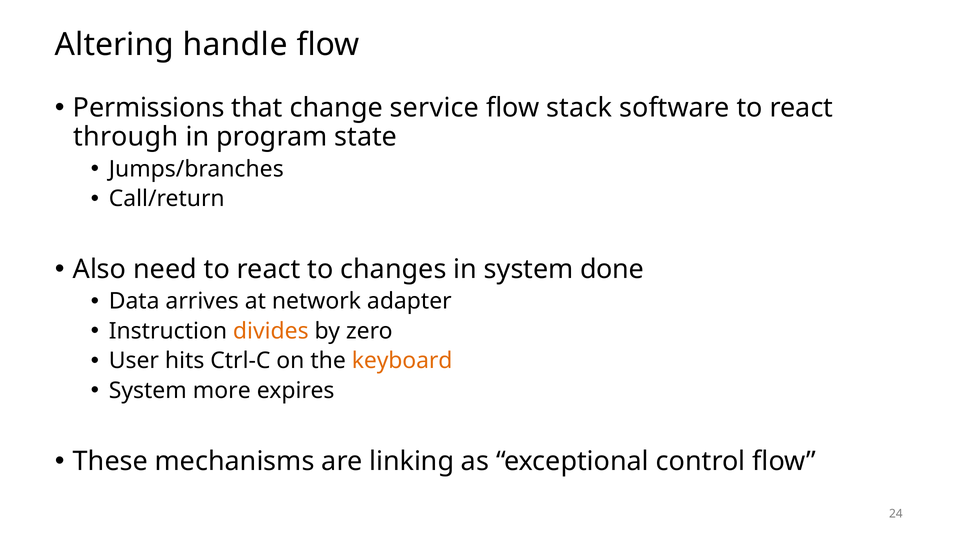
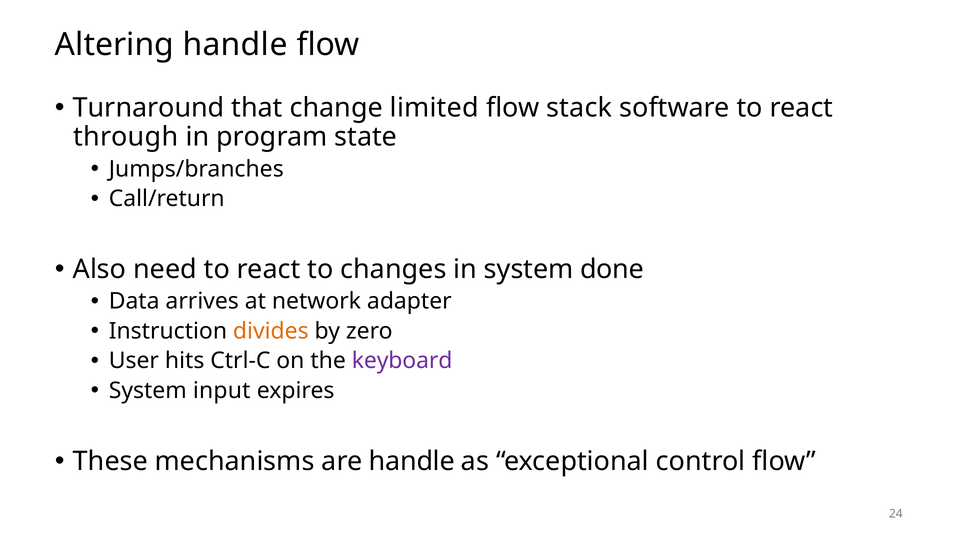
Permissions: Permissions -> Turnaround (149, 108)
service: service -> limited (434, 108)
keyboard colour: orange -> purple (402, 361)
more: more -> input (222, 391)
are linking: linking -> handle (412, 461)
